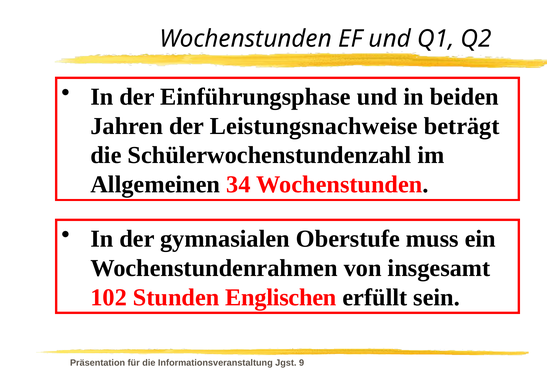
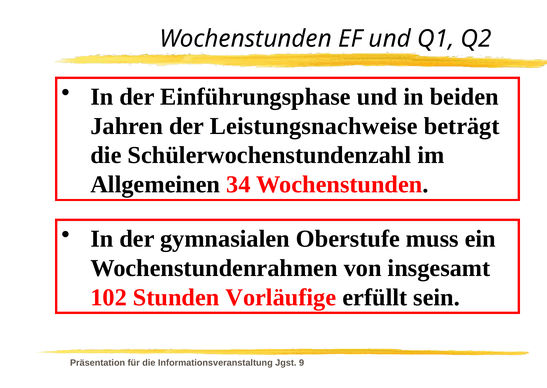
Englischen: Englischen -> Vorläufige (281, 297)
